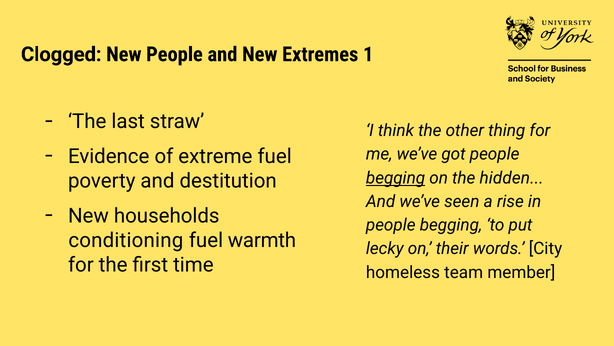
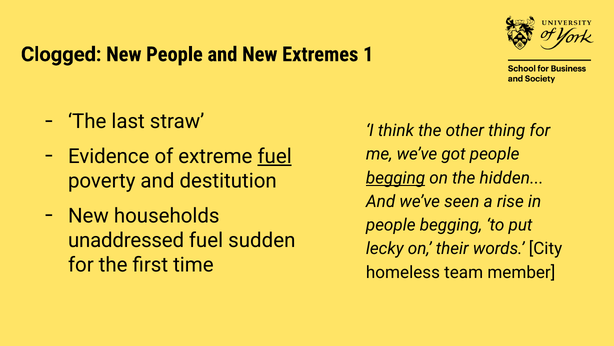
fuel underline: none -> present (275, 156)
conditioning: conditioning -> unaddressed (126, 240)
warmth: warmth -> sudden (262, 240)
